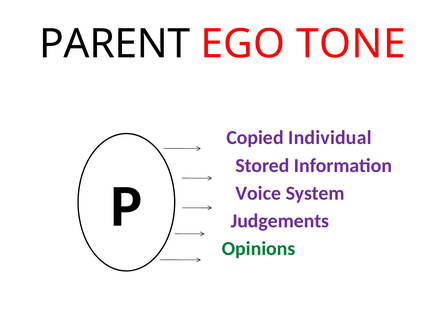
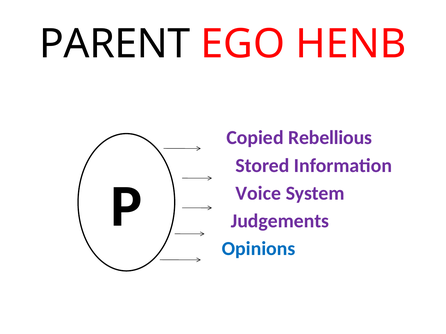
TONE: TONE -> HENB (351, 44)
Individual: Individual -> Rebellious (330, 138)
Opinions colour: green -> blue (259, 249)
